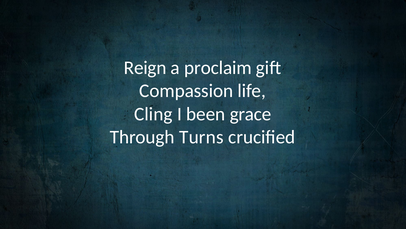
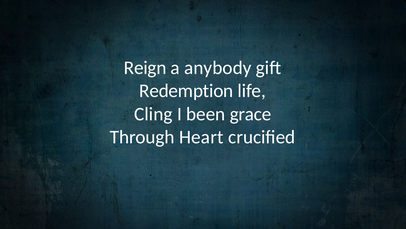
proclaim: proclaim -> anybody (218, 68)
Compassion: Compassion -> Redemption (186, 91)
Turns: Turns -> Heart (201, 137)
